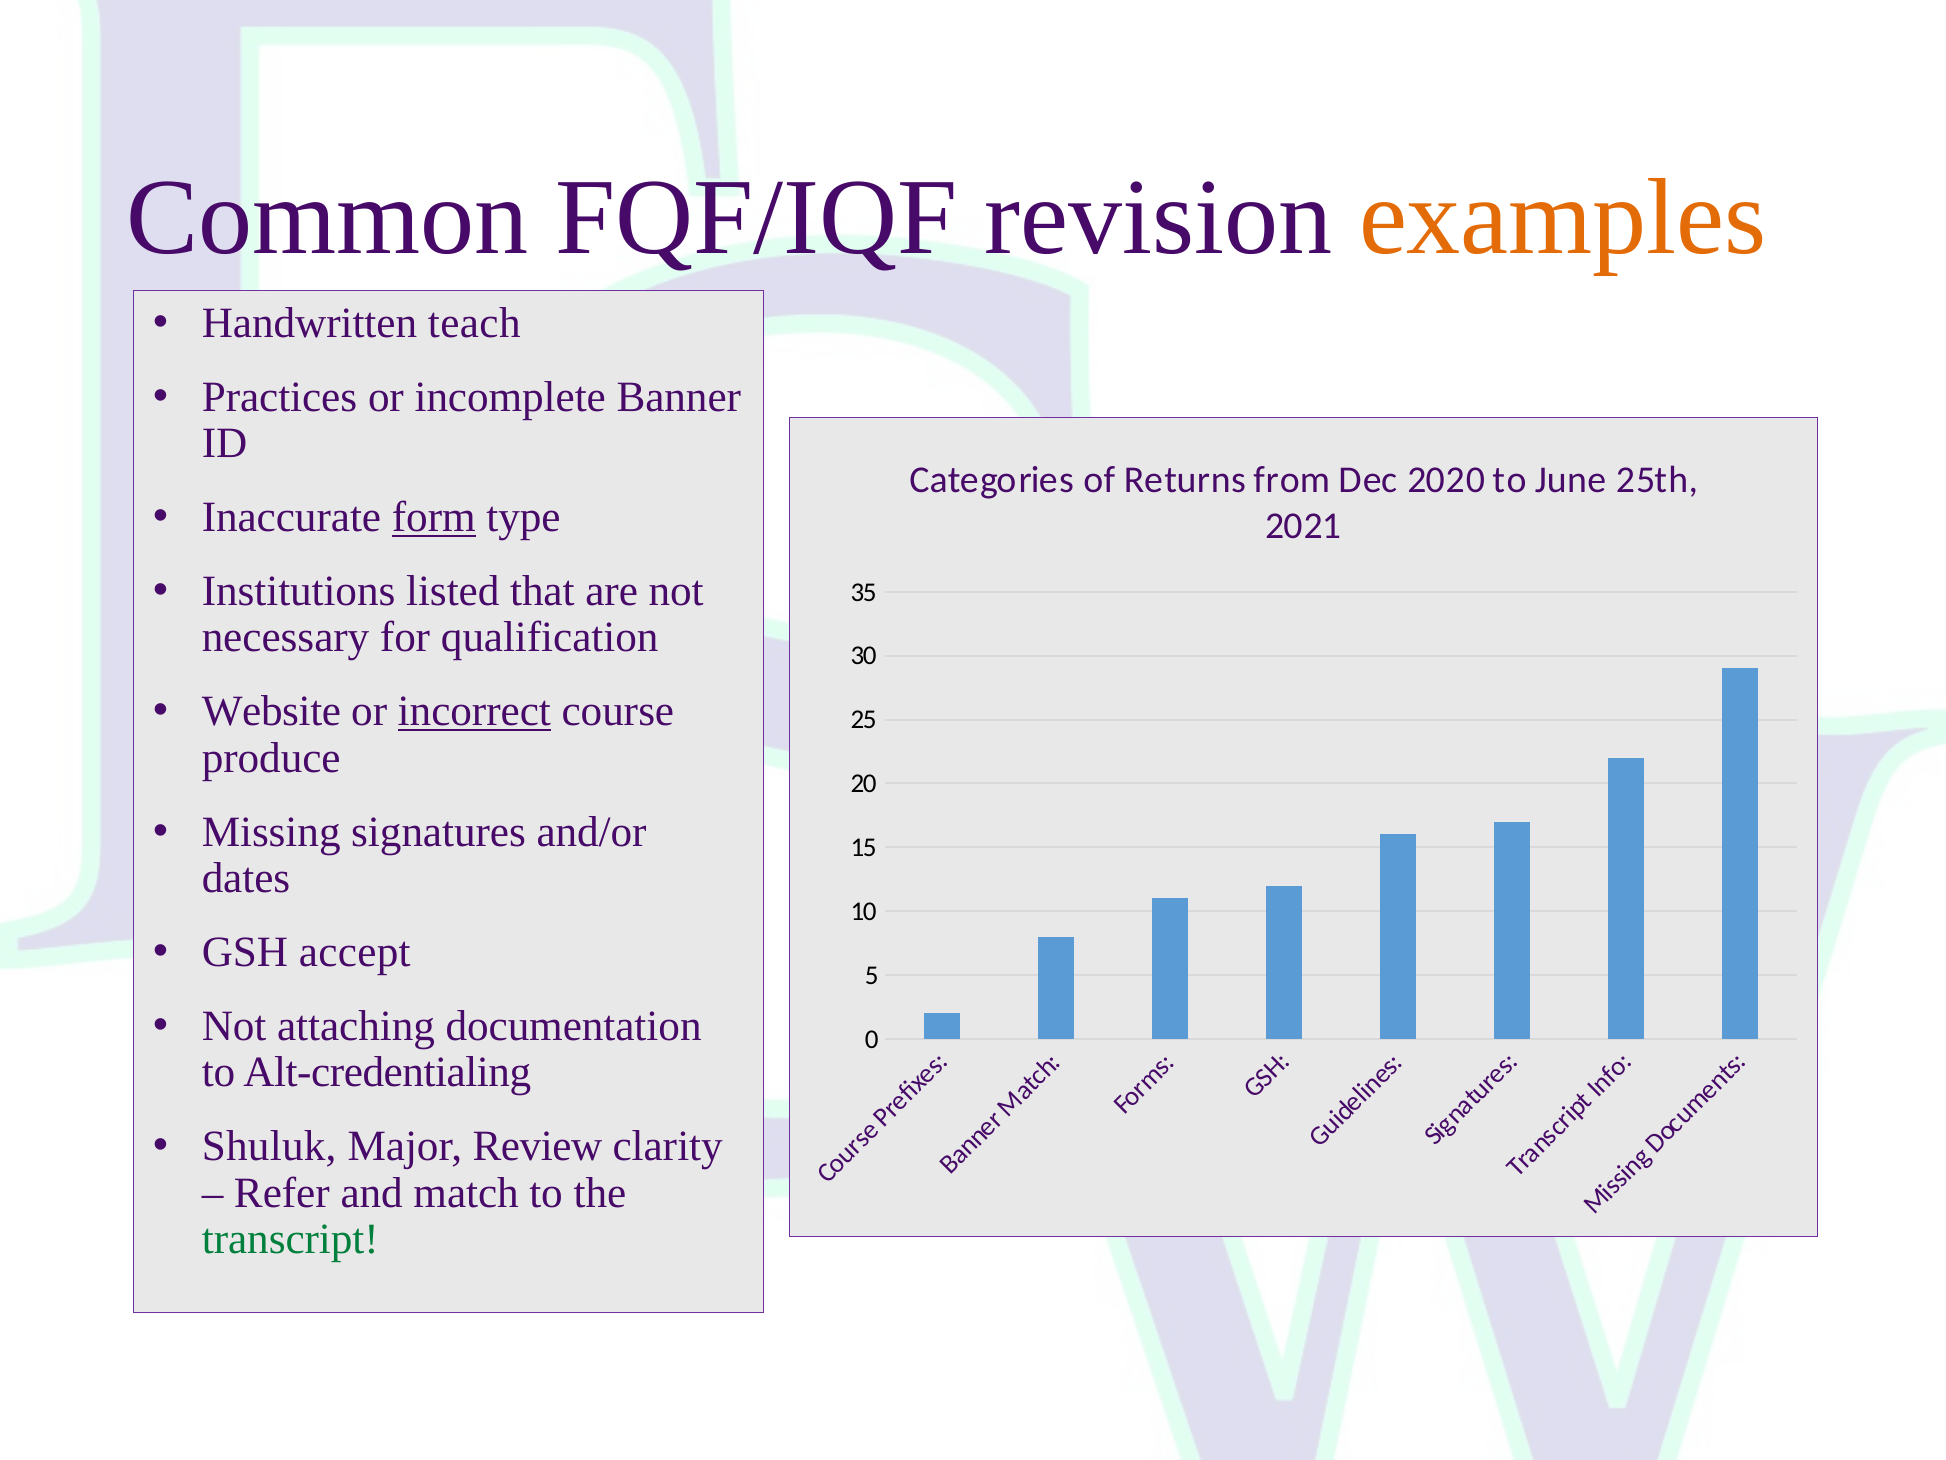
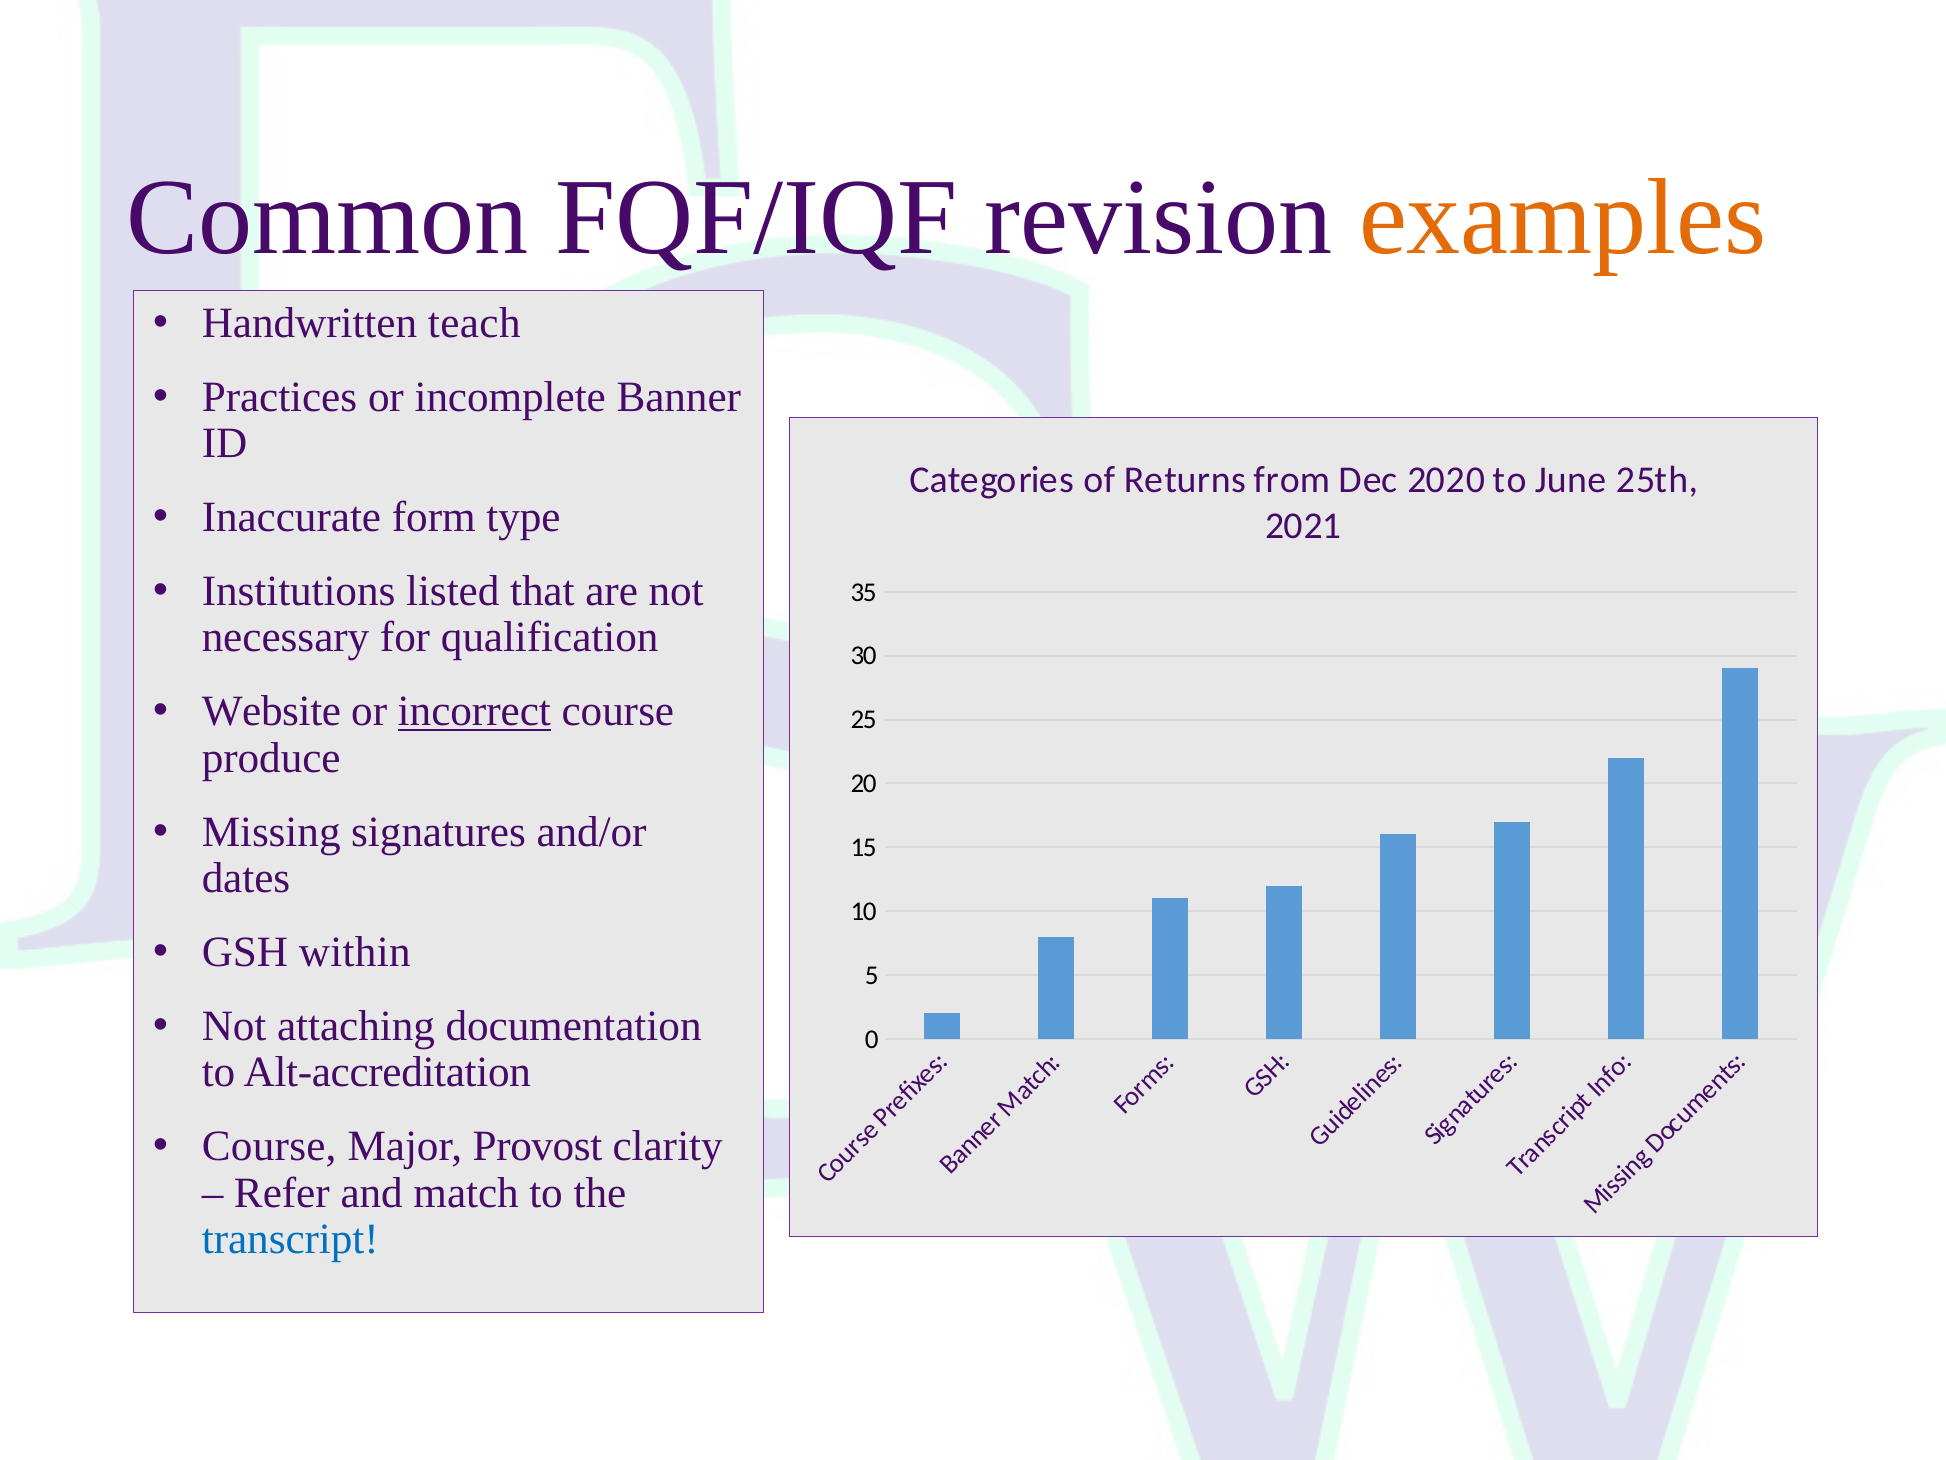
form underline: present -> none (434, 517)
accept: accept -> within (355, 952)
Alt-credentialing: Alt-credentialing -> Alt-accreditation (387, 1072)
Shuluk: Shuluk -> Course (269, 1146)
Review: Review -> Provost (537, 1146)
transcript colour: green -> blue (290, 1239)
